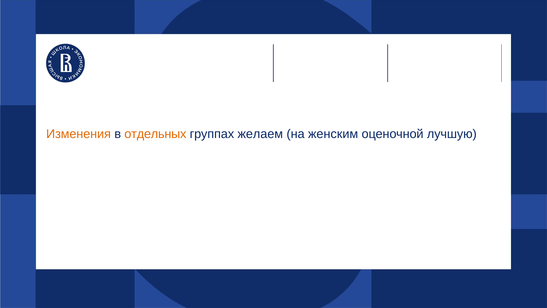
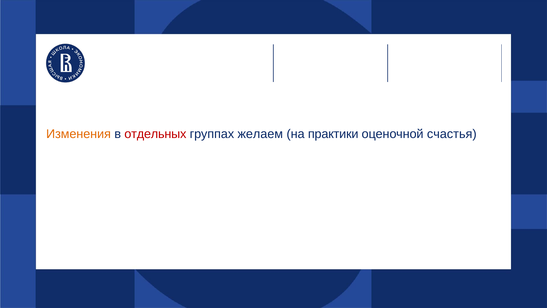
отдельных colour: orange -> red (155, 134)
женским: женским -> практики (333, 134)
лучшую: лучшую -> счастья (452, 134)
